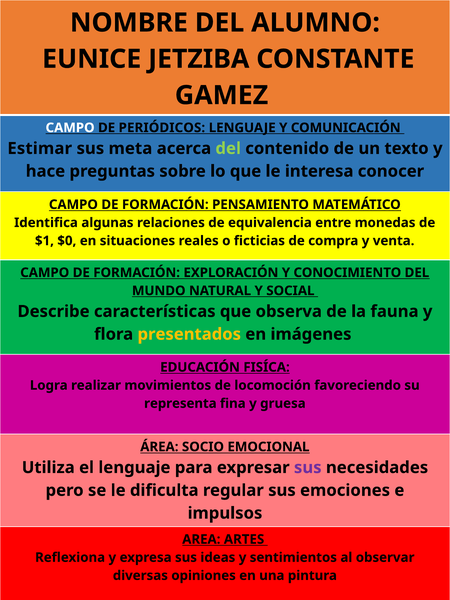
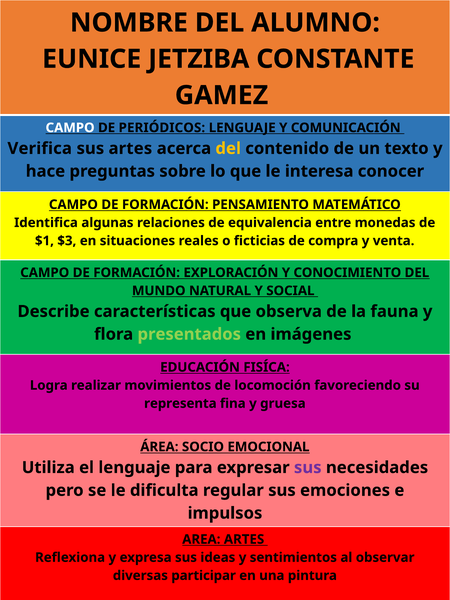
Estimar: Estimar -> Verifica (40, 148)
sus meta: meta -> artes (130, 148)
del colour: light green -> yellow (228, 148)
$0: $0 -> $3 (67, 241)
presentados colour: yellow -> light green (189, 334)
opiniones: opiniones -> participar (204, 576)
